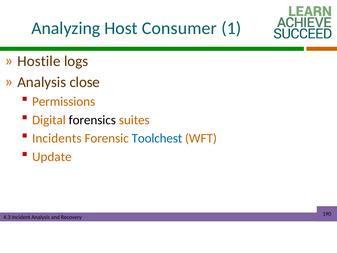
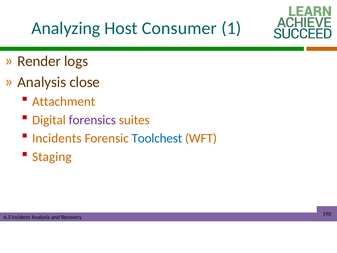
Hostile: Hostile -> Render (39, 61)
Permissions: Permissions -> Attachment (64, 101)
forensics colour: black -> purple (92, 120)
Update: Update -> Staging (52, 157)
